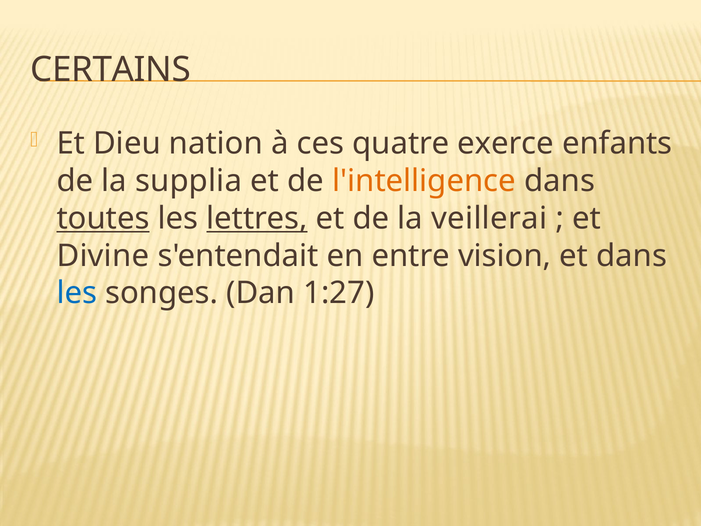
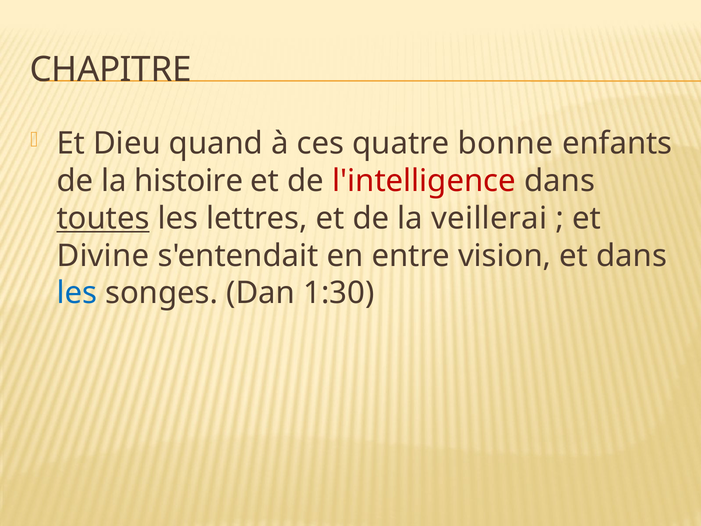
CERTAINS: CERTAINS -> CHAPITRE (111, 70)
nation: nation -> quand (216, 143)
exerce: exerce -> bonne (505, 143)
supplia: supplia -> histoire (189, 181)
l'intelligence colour: orange -> red (424, 181)
lettres underline: present -> none (257, 218)
1:27: 1:27 -> 1:30 (339, 293)
